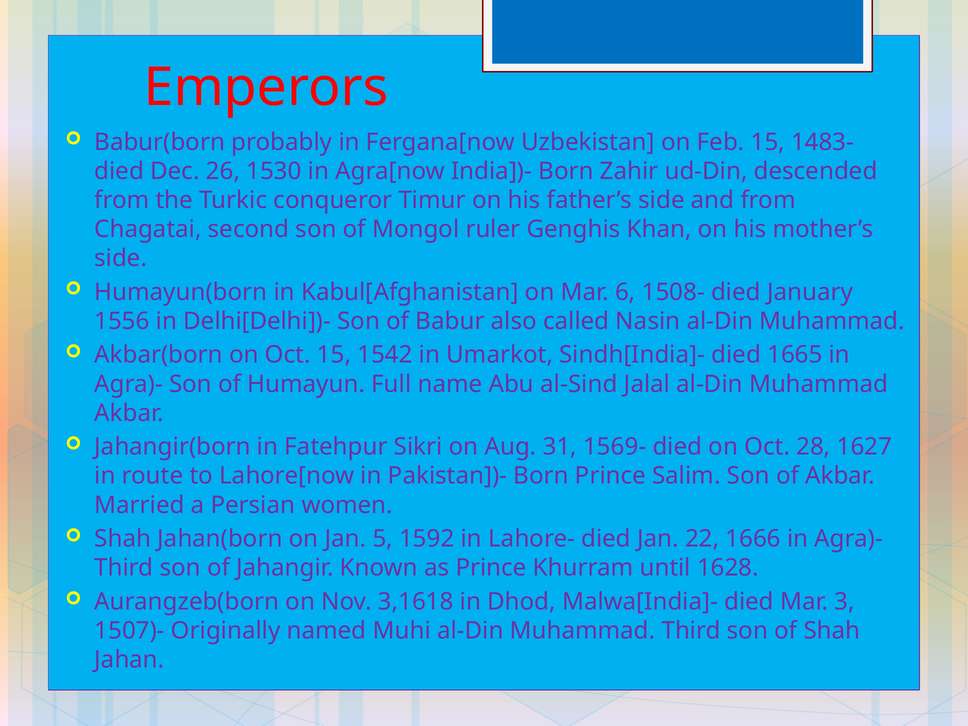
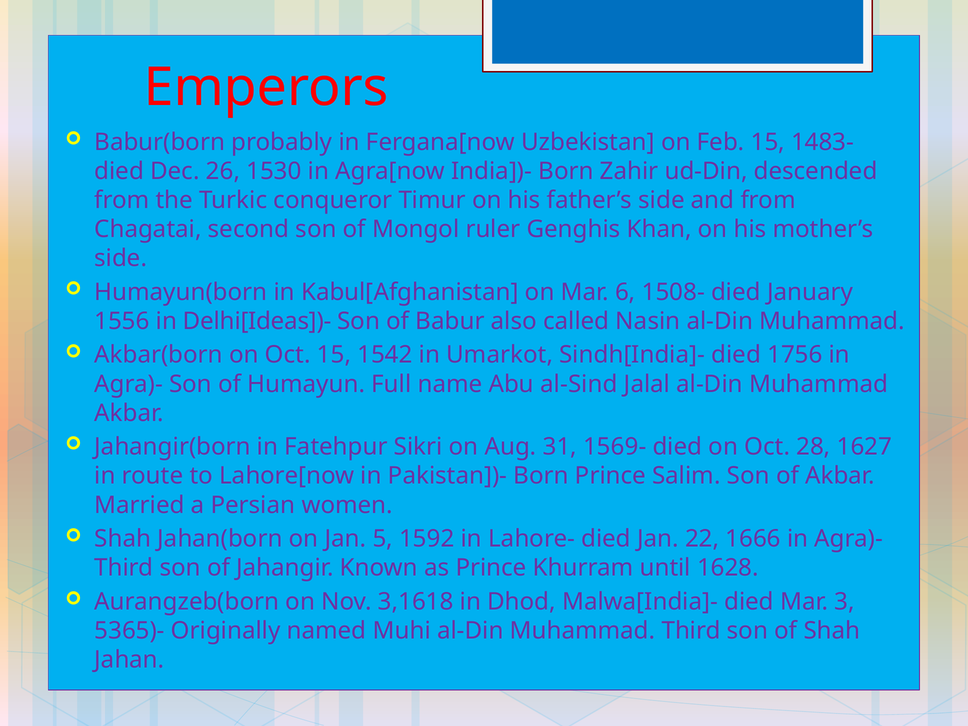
Delhi[Delhi])-: Delhi[Delhi])- -> Delhi[Ideas])- (257, 321)
1665: 1665 -> 1756 (795, 355)
1507)-: 1507)- -> 5365)- (130, 631)
